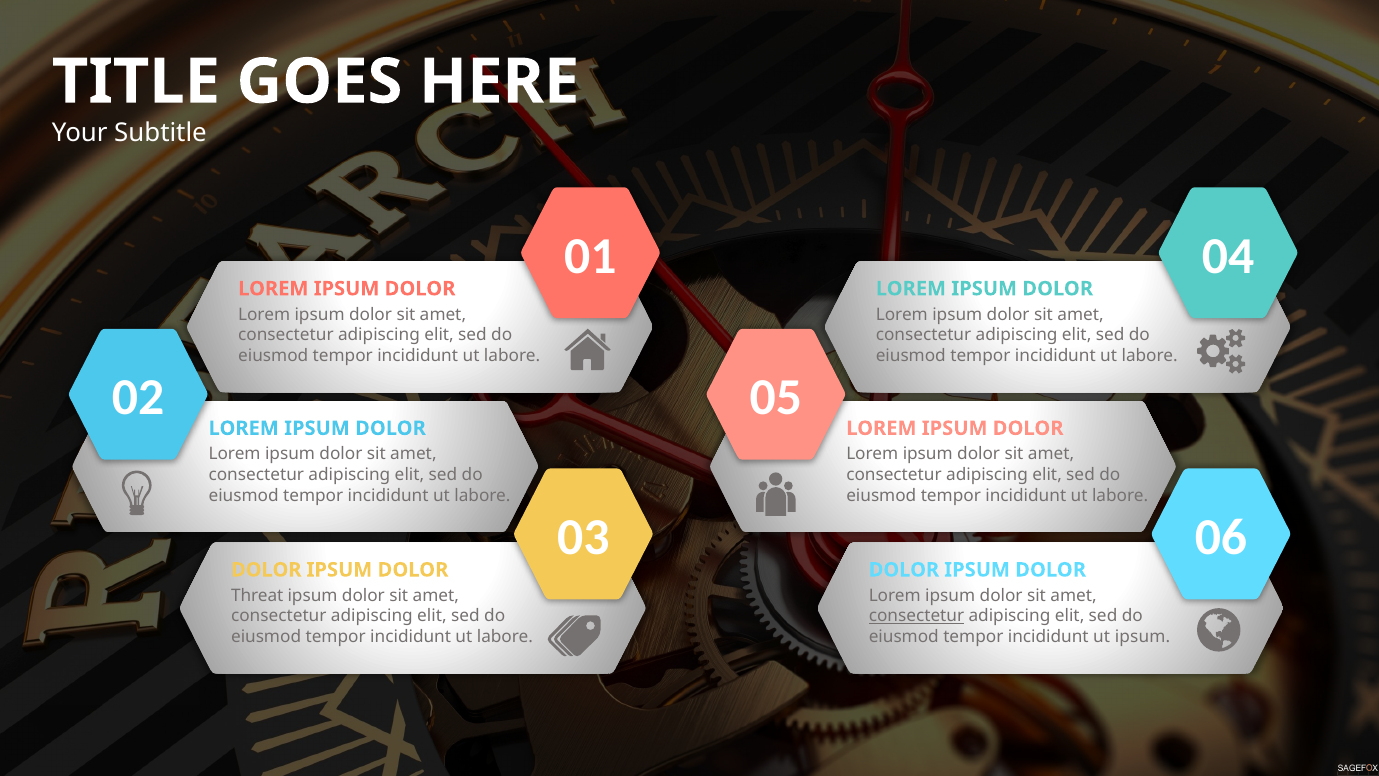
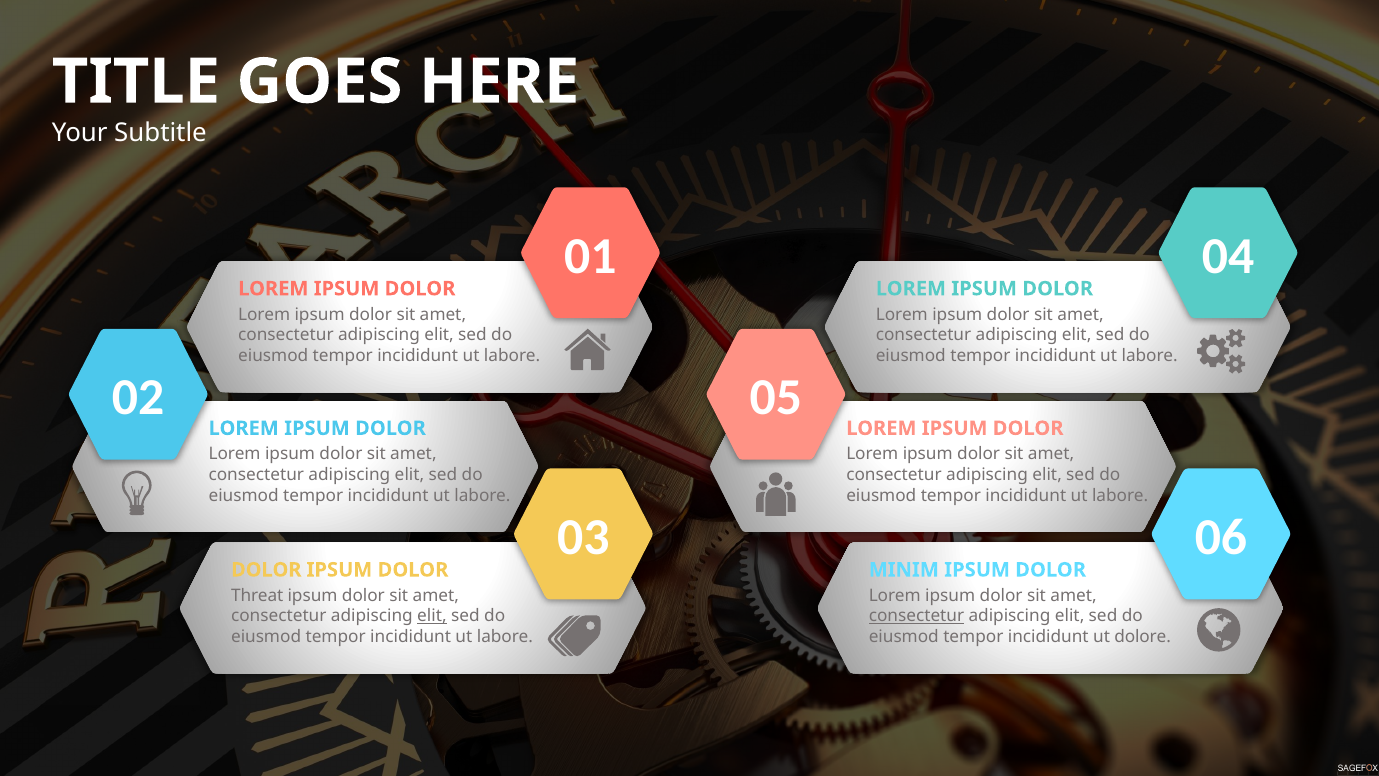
DOLOR: DOLOR -> MINIM (904, 570)
elit underline: none -> present (432, 616)
ut ipsum: ipsum -> dolore (1143, 637)
